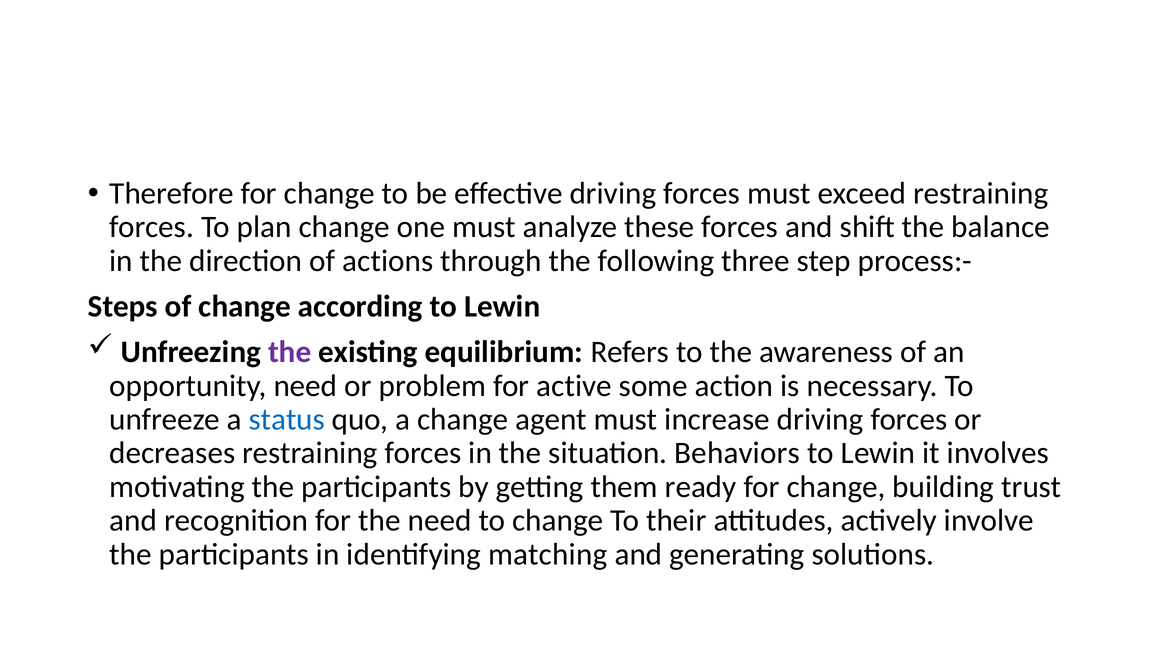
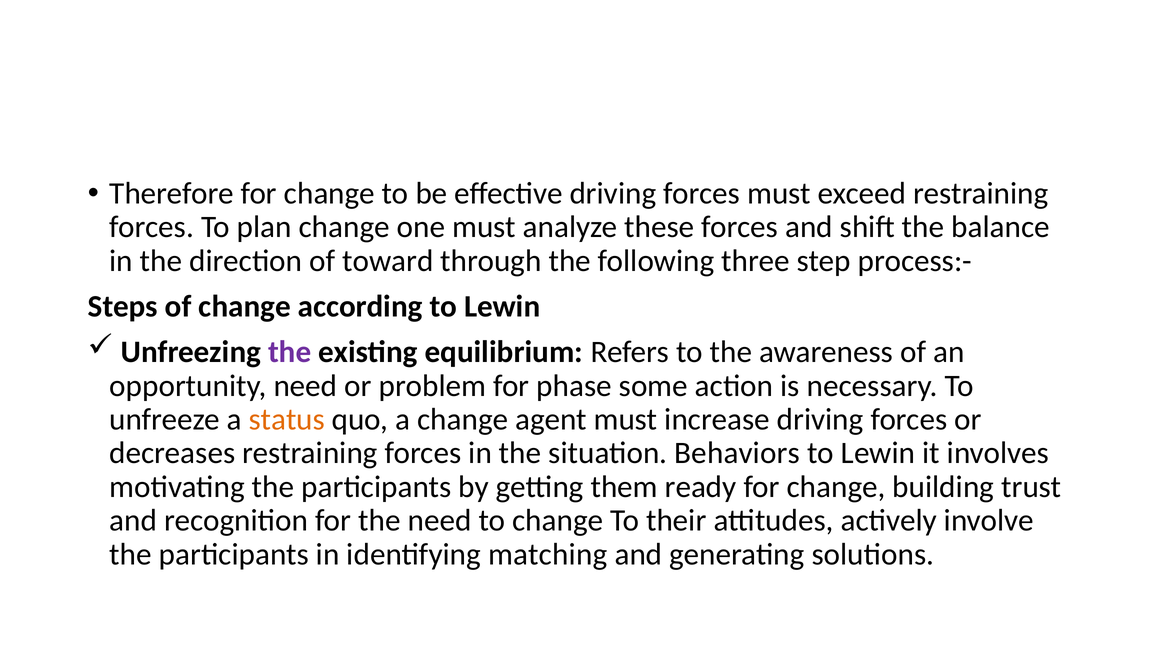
actions: actions -> toward (388, 261)
active: active -> phase (574, 386)
status colour: blue -> orange (287, 420)
